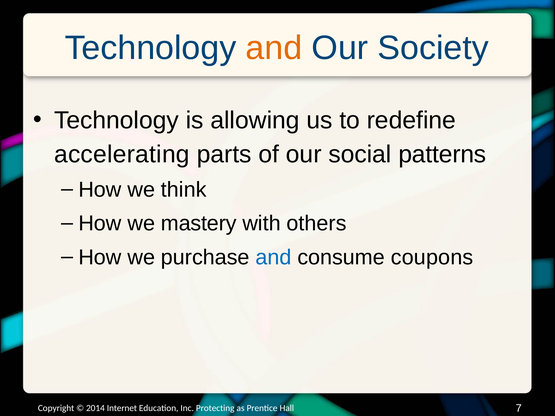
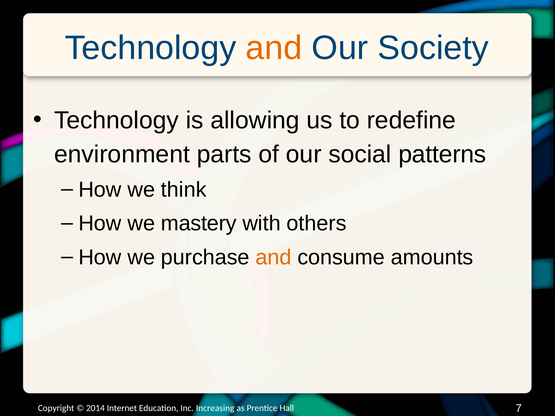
accelerating: accelerating -> environment (122, 154)
and colour: blue -> orange (273, 258)
coupons: coupons -> amounts (432, 258)
Protecting: Protecting -> Increasing (215, 408)
